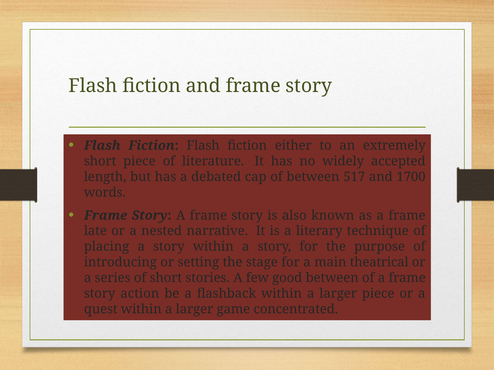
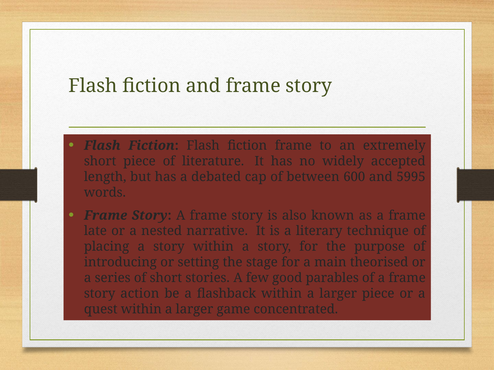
fiction either: either -> frame (293, 146)
517: 517 -> 600 (354, 177)
1700: 1700 -> 5995 (411, 177)
theatrical: theatrical -> theorised (379, 263)
good between: between -> parables (332, 278)
